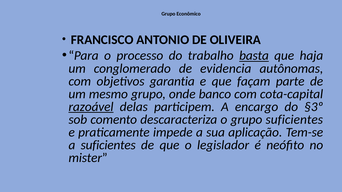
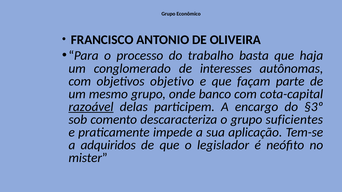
basta underline: present -> none (254, 56)
evidencia: evidencia -> interesses (226, 69)
garantia: garantia -> objetivo (172, 81)
a suficientes: suficientes -> adquiridos (108, 145)
